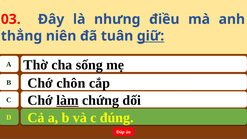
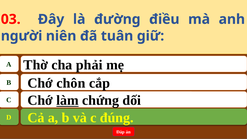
nhưng: nhưng -> đường (117, 19)
thẳng: thẳng -> người (22, 36)
giữ underline: present -> none (151, 36)
sống: sống -> phải (89, 65)
